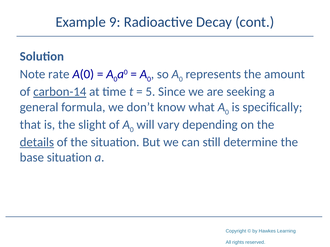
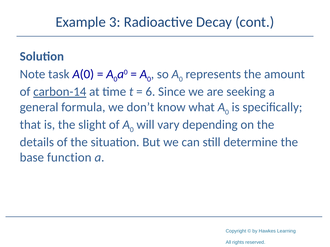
9: 9 -> 3 (115, 22)
rate: rate -> task (59, 74)
5: 5 -> 6 (150, 92)
details underline: present -> none (37, 142)
base situation: situation -> function (69, 158)
